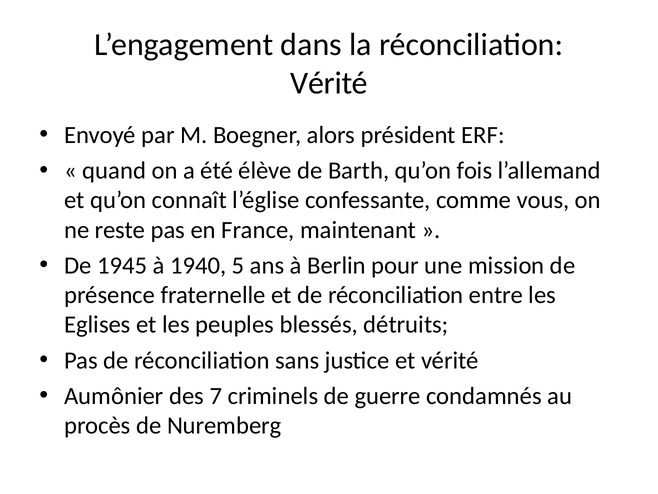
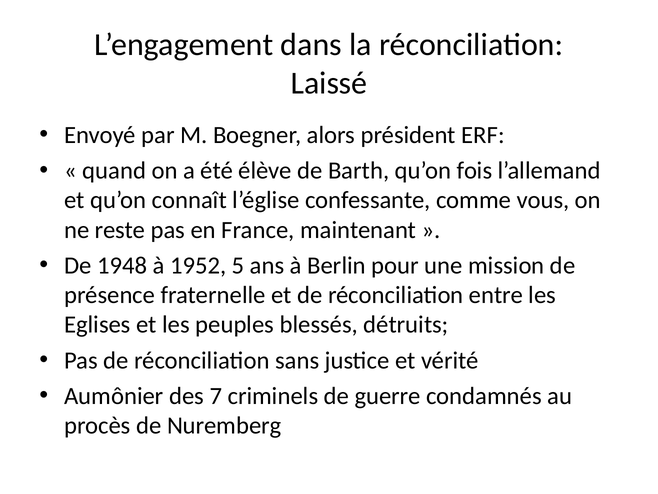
Vérité: Vérité -> Laissé (329, 83)
1945: 1945 -> 1948 (122, 265)
1940: 1940 -> 1952 (198, 265)
